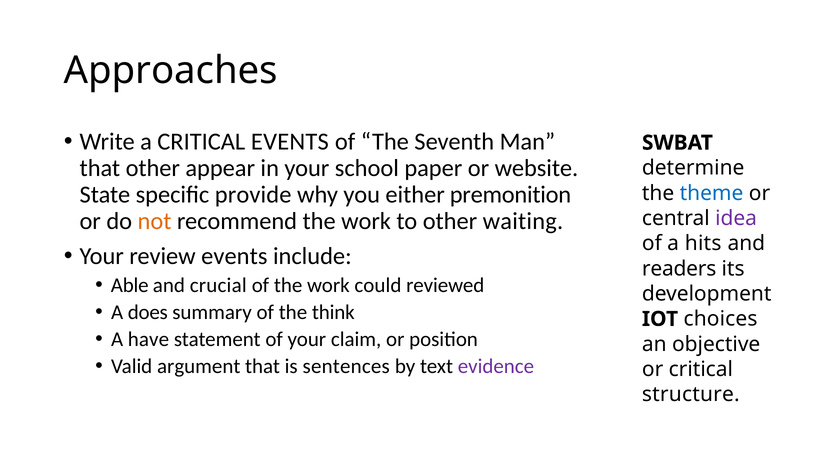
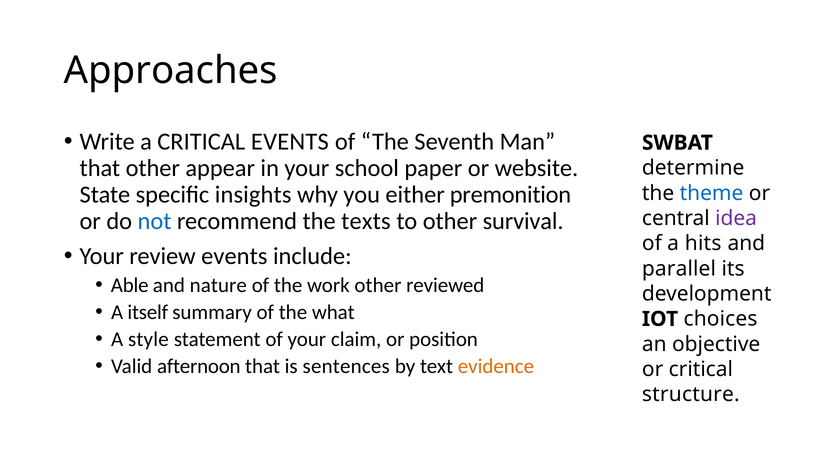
provide: provide -> insights (253, 194)
not colour: orange -> blue (155, 221)
recommend the work: work -> texts (366, 221)
waiting: waiting -> survival (523, 221)
readers: readers -> parallel (679, 268)
crucial: crucial -> nature (218, 285)
work could: could -> other (378, 285)
does: does -> itself (148, 312)
think: think -> what (333, 312)
have: have -> style (148, 339)
argument: argument -> afternoon (199, 366)
evidence colour: purple -> orange (496, 366)
